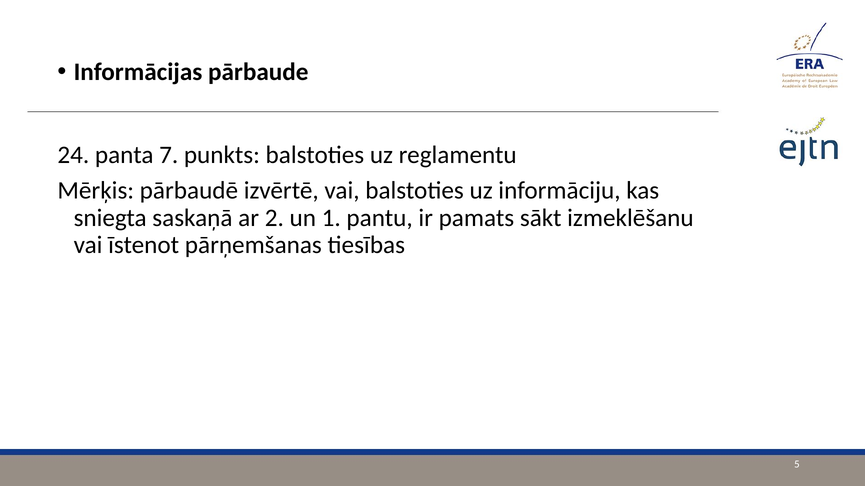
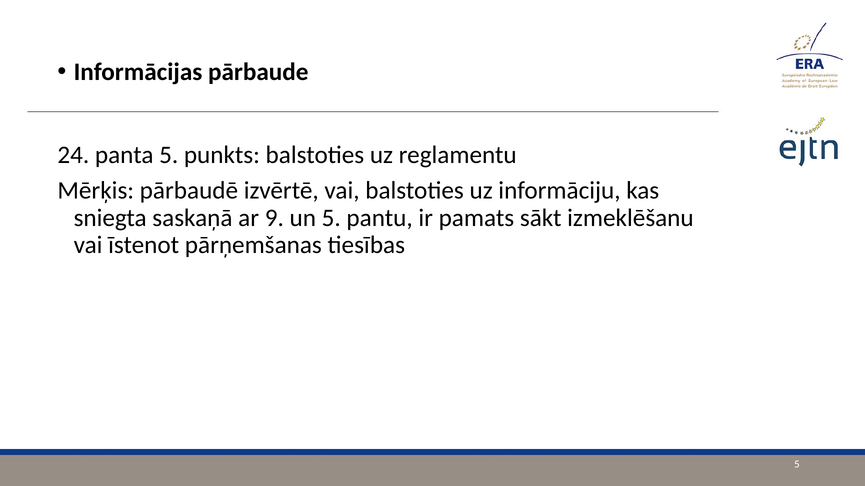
panta 7: 7 -> 5 (169, 155)
2: 2 -> 9 (274, 218)
un 1: 1 -> 5 (331, 218)
